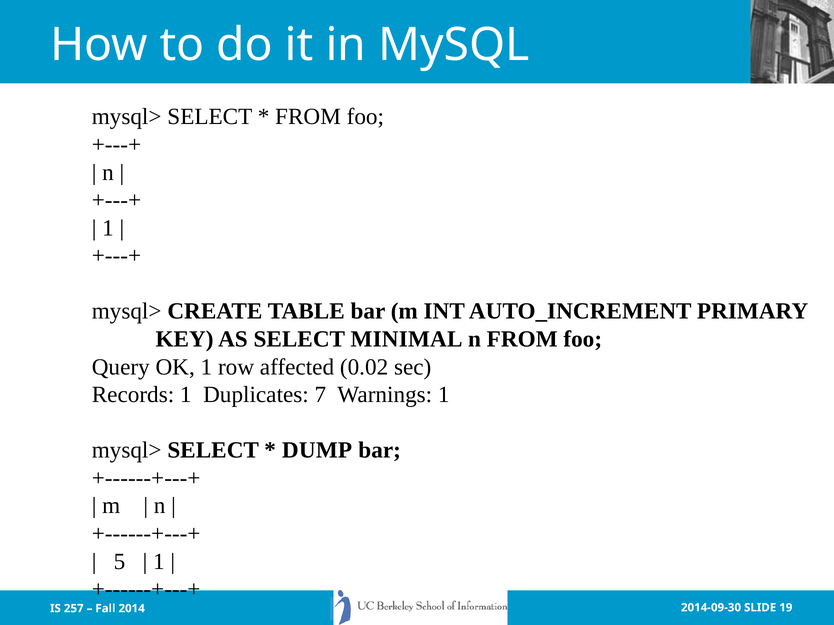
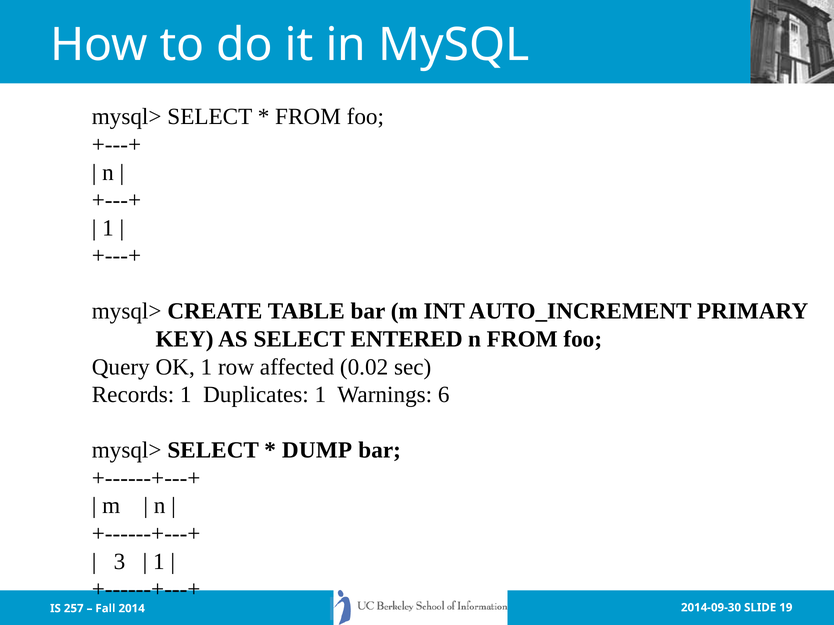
MINIMAL: MINIMAL -> ENTERED (407, 339)
Duplicates 7: 7 -> 1 (320, 395)
Warnings 1: 1 -> 6 (444, 395)
5: 5 -> 3 (120, 562)
